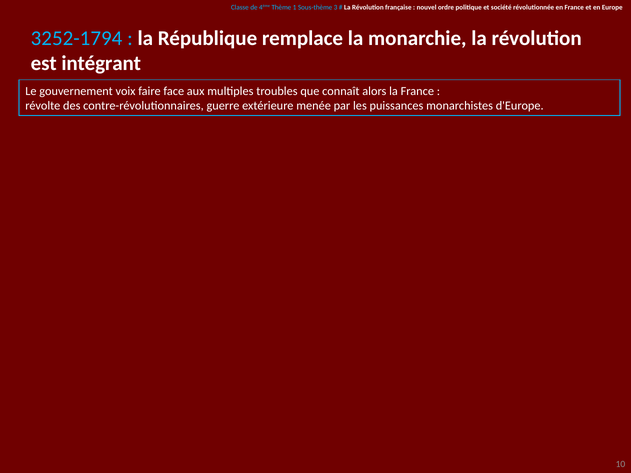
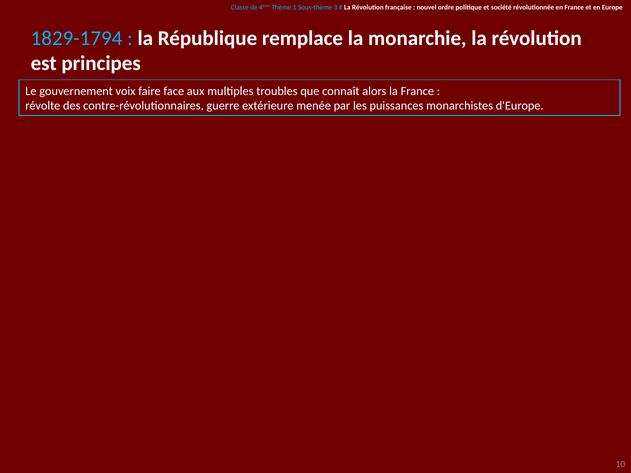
3252-1794: 3252-1794 -> 1829-1794 (77, 38)
intégrant: intégrant -> principes (101, 63)
